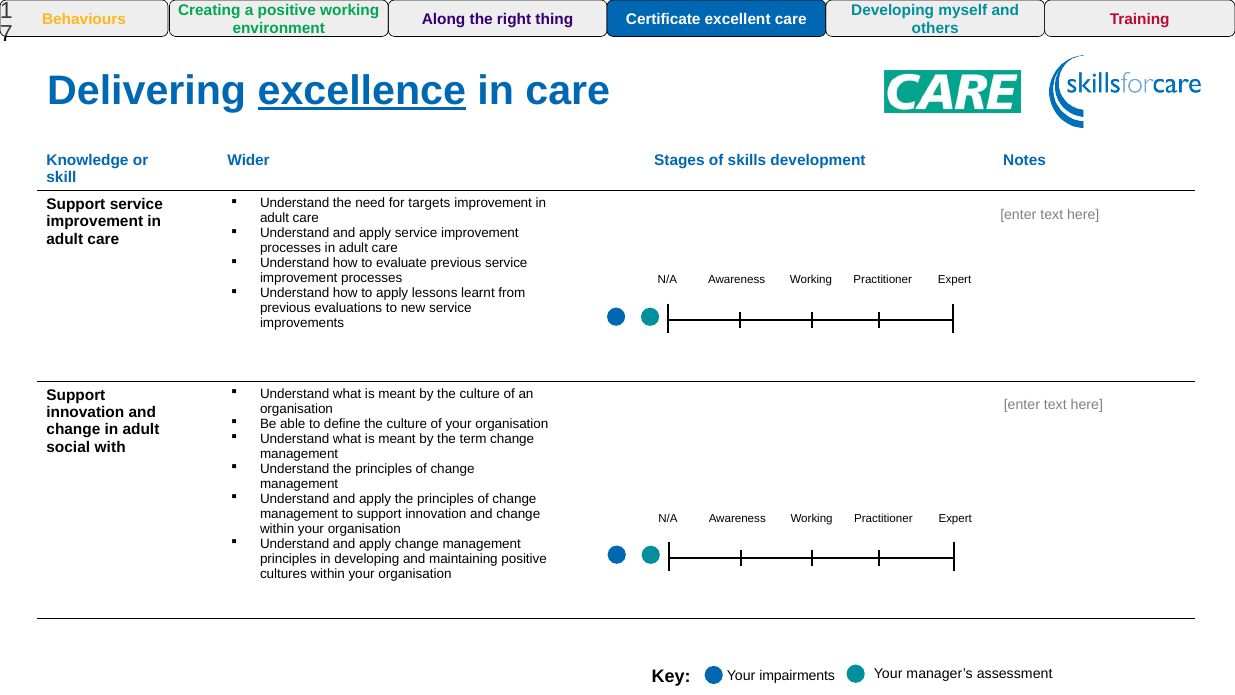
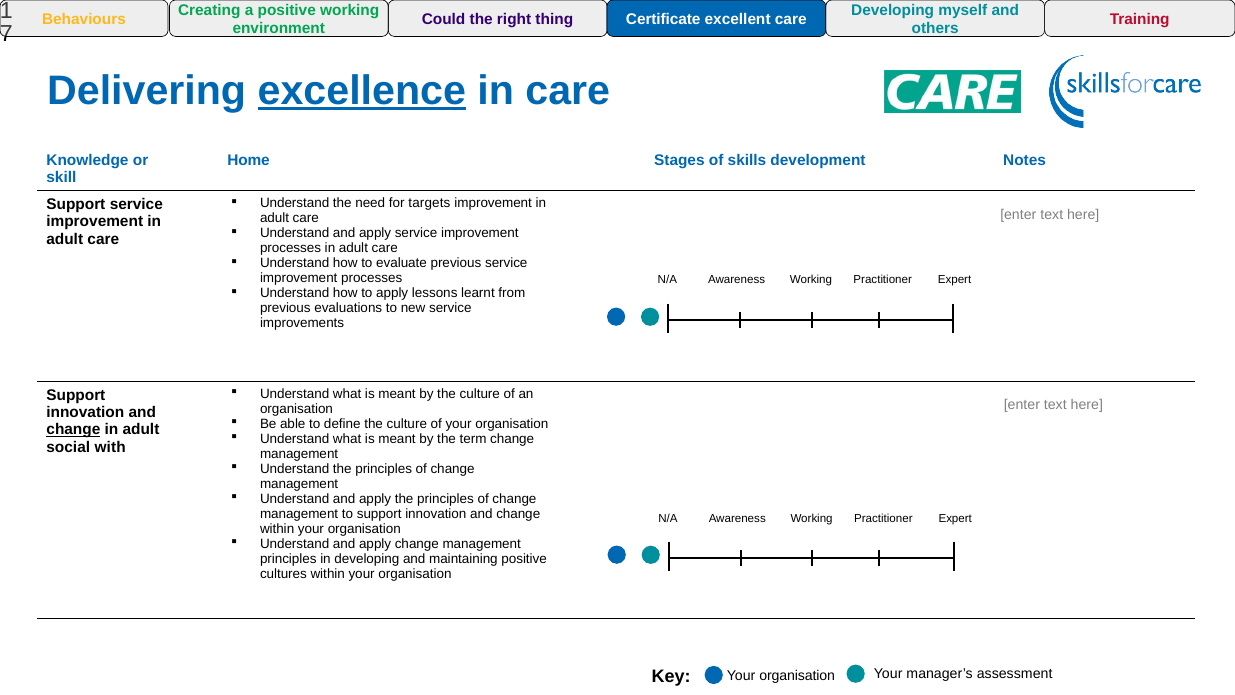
Along: Along -> Could (444, 19)
Wider: Wider -> Home (249, 161)
change underline: none -> present (73, 430)
Key Your impairments: impairments -> organisation (797, 675)
